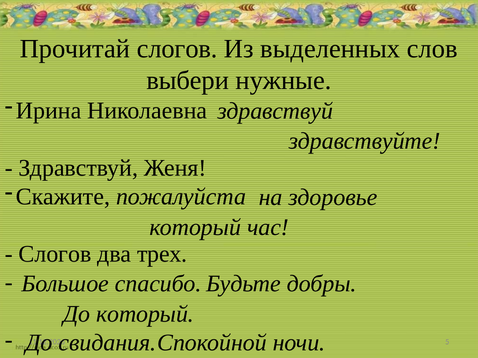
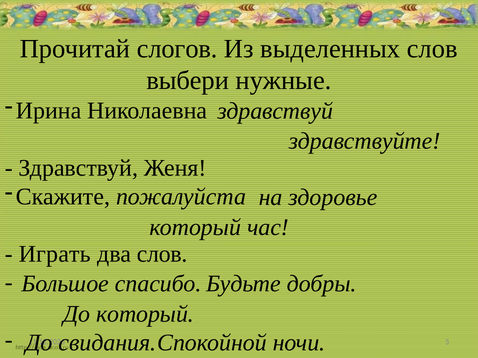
Слогов: Слогов -> Играть (55, 254)
два трех: трех -> слов (162, 254)
